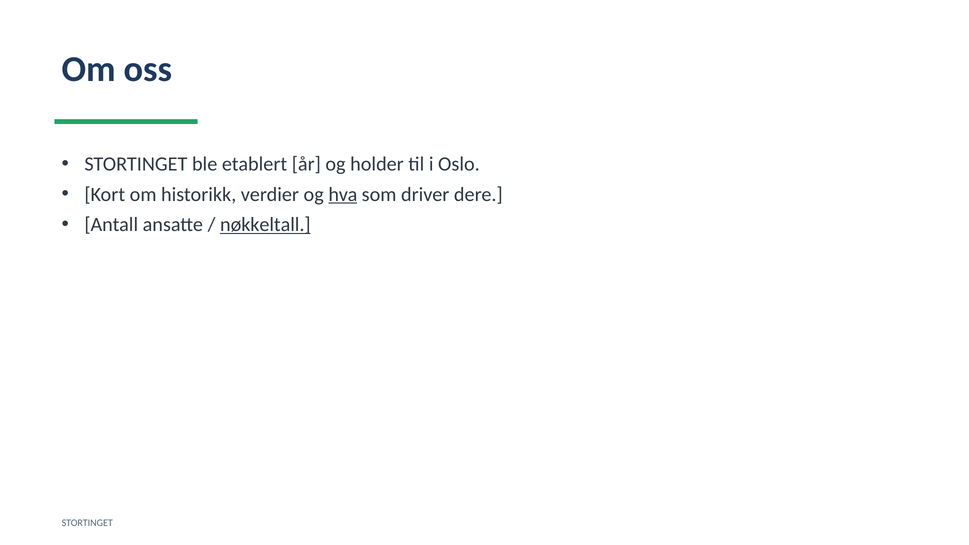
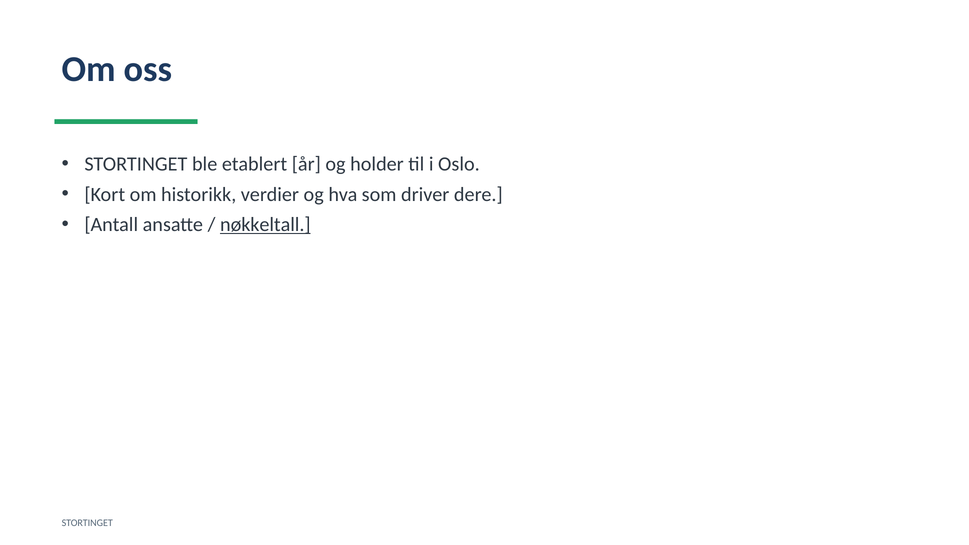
hva underline: present -> none (343, 194)
